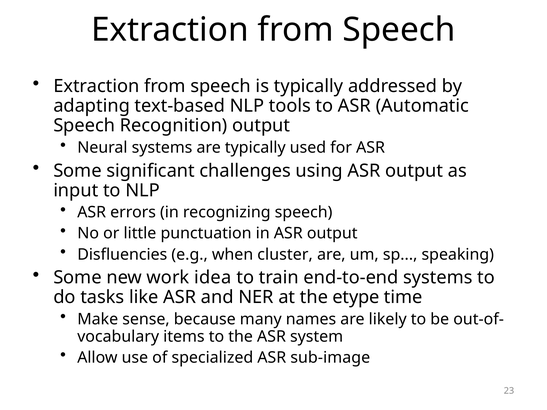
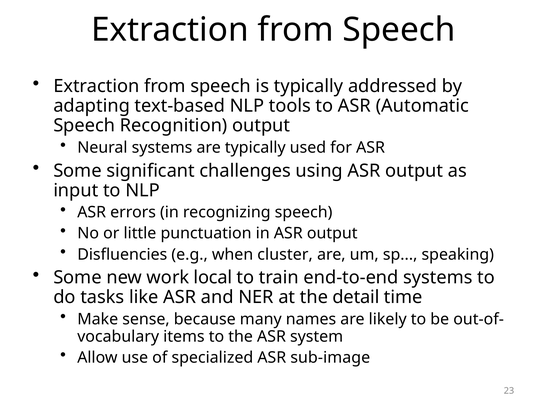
idea: idea -> local (213, 278)
etype: etype -> detail (356, 297)
